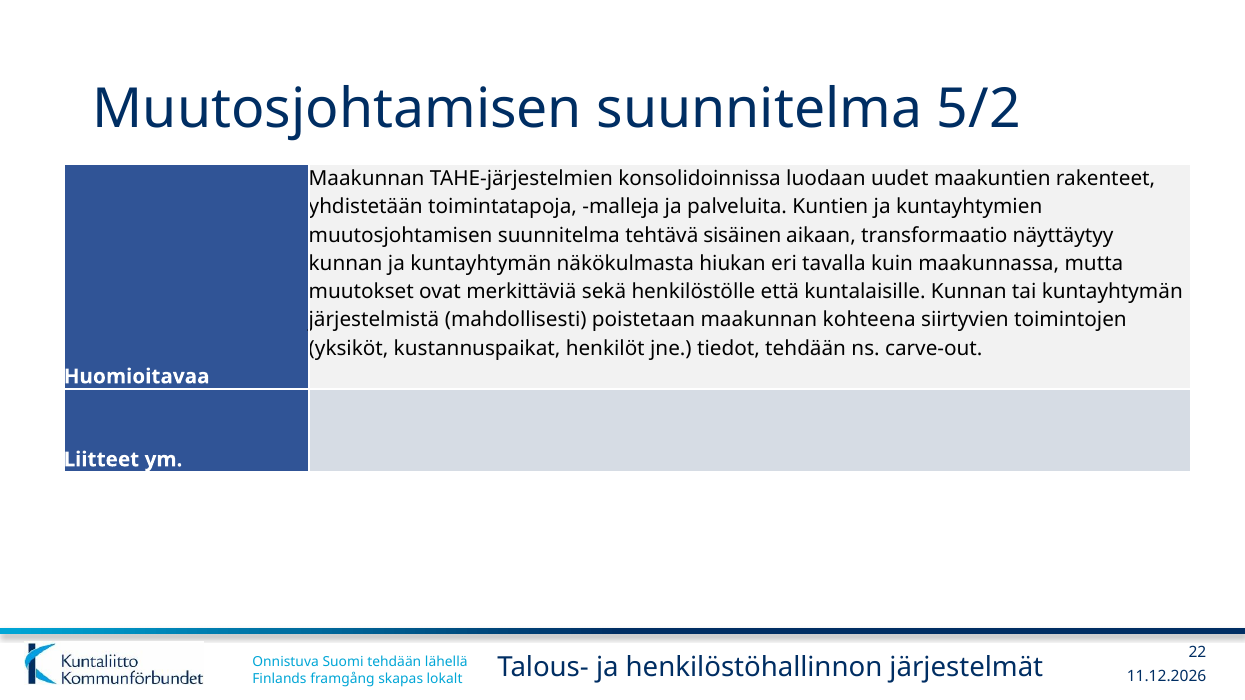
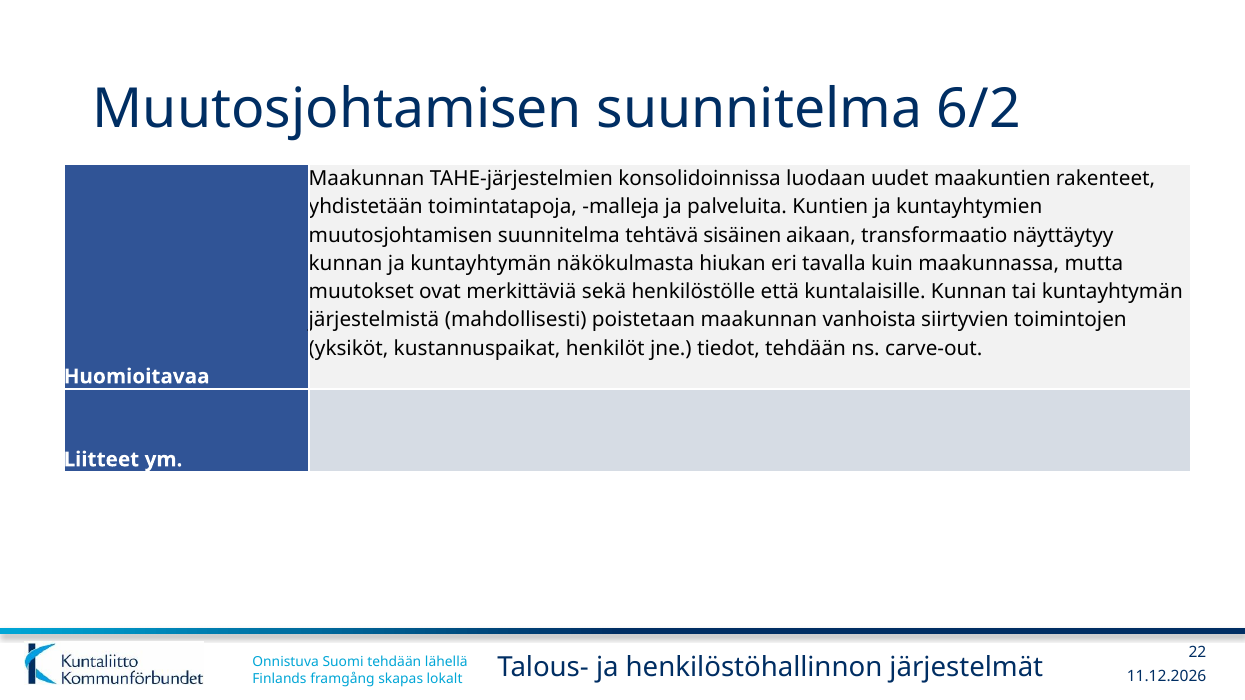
5/2: 5/2 -> 6/2 (979, 109)
kohteena: kohteena -> vanhoista (869, 320)
